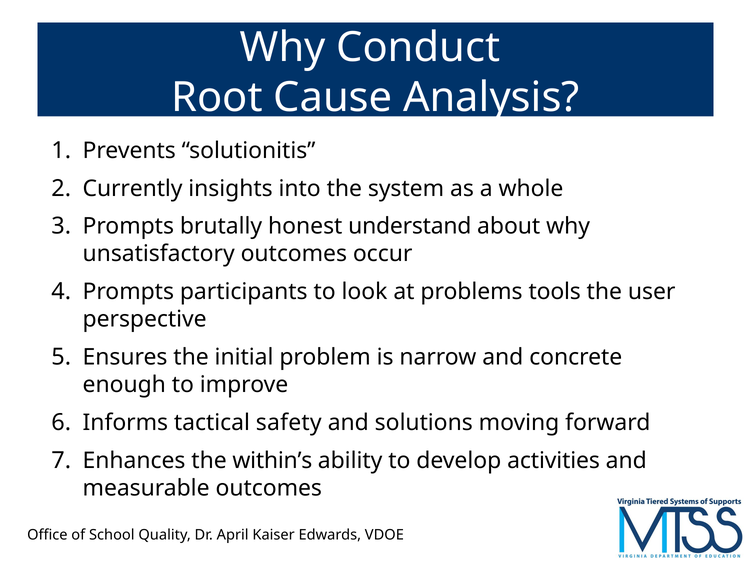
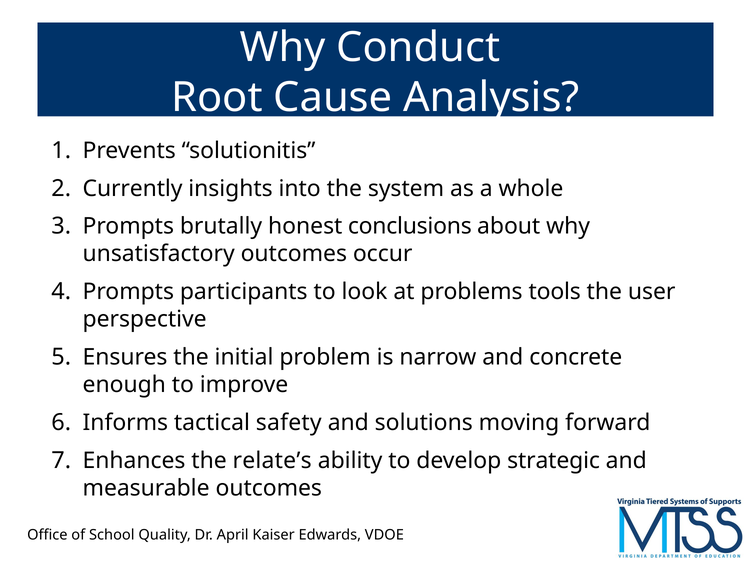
understand: understand -> conclusions (410, 226)
within’s: within’s -> relate’s (272, 461)
activities: activities -> strategic (554, 461)
